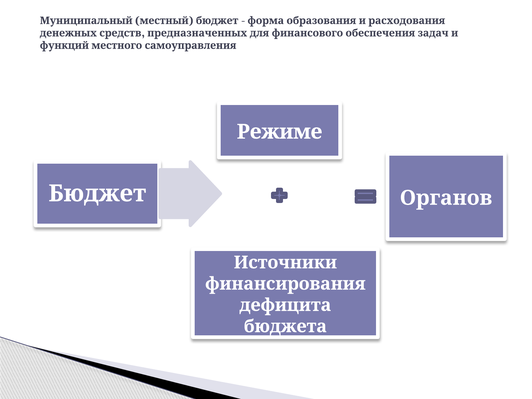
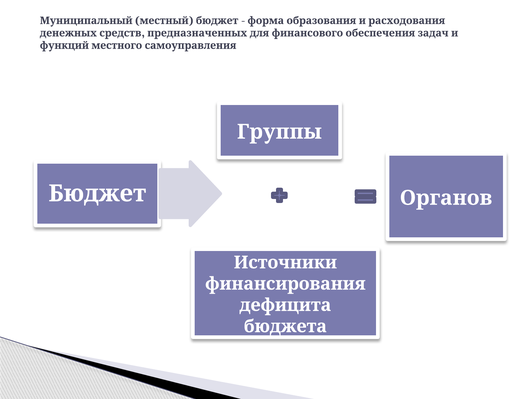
Режиме: Режиме -> Группы (279, 132)
